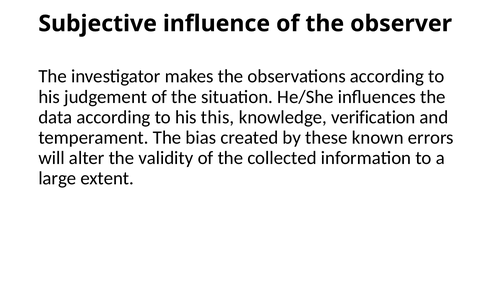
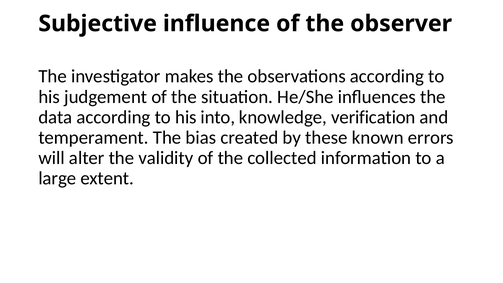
this: this -> into (218, 117)
